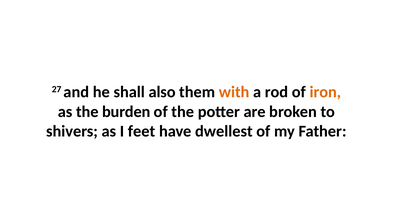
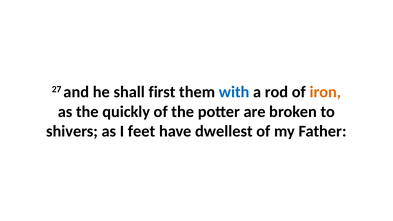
also: also -> first (162, 92)
with colour: orange -> blue (234, 92)
burden: burden -> quickly (126, 112)
